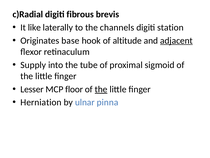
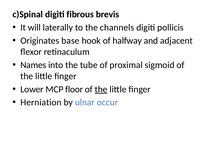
c)Radial: c)Radial -> c)Spinal (28, 14)
like: like -> will (34, 27)
station: station -> pollicis (170, 27)
altitude: altitude -> halfway (127, 40)
adjacent underline: present -> none (176, 40)
Supply: Supply -> Names (33, 65)
Lesser: Lesser -> Lower (32, 89)
pinna: pinna -> occur (108, 102)
